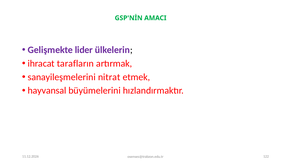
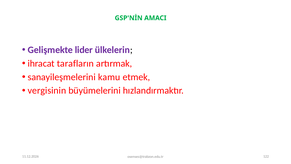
nitrat: nitrat -> kamu (109, 77)
hayvansal: hayvansal -> vergisinin (47, 90)
